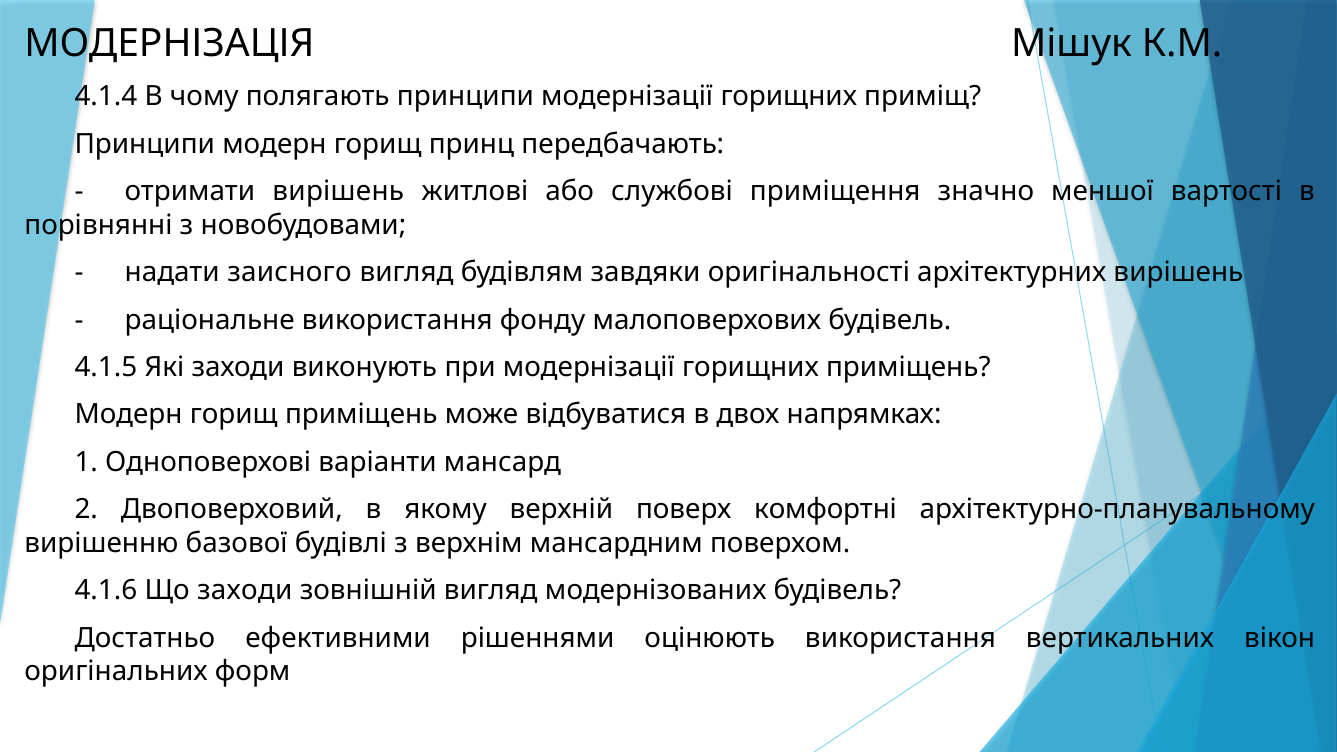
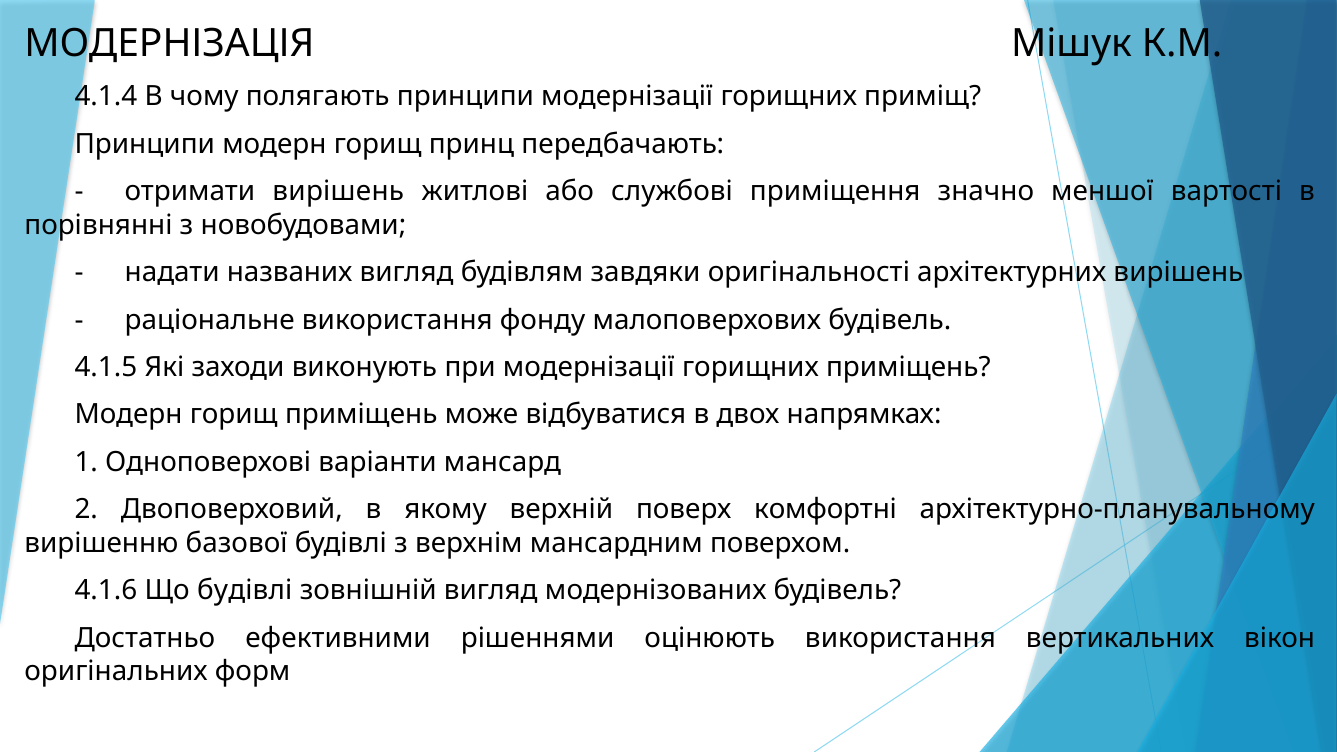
заисного: заисного -> названих (290, 273)
Що заходи: заходи -> будівлі (245, 590)
